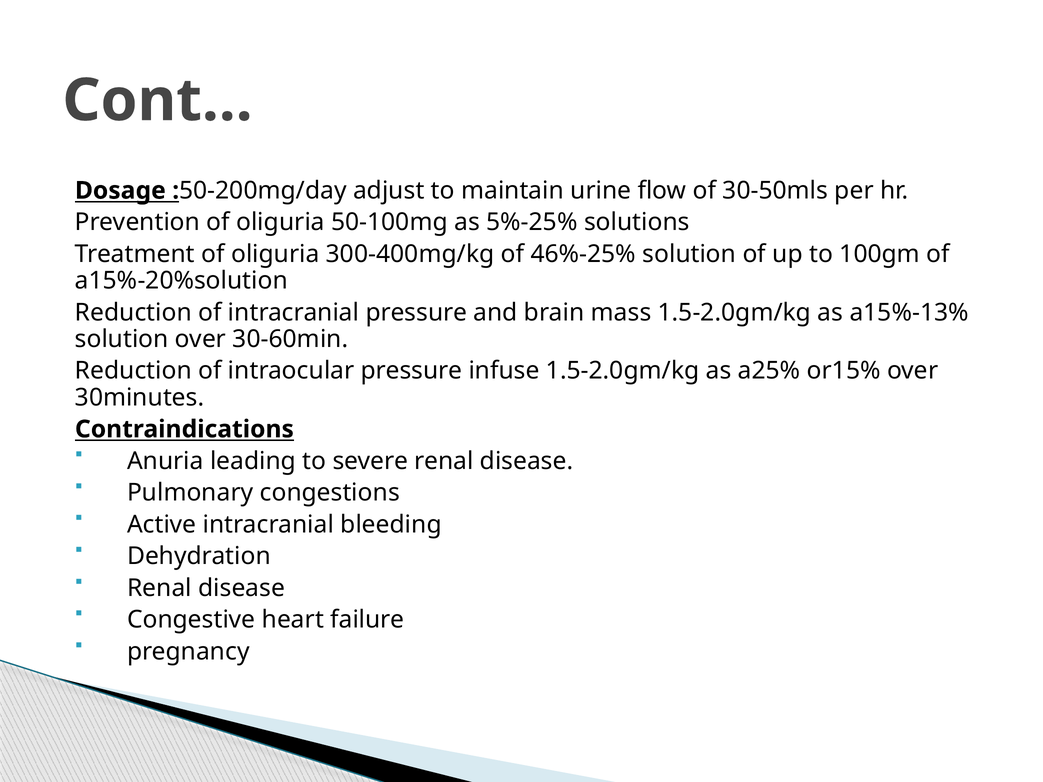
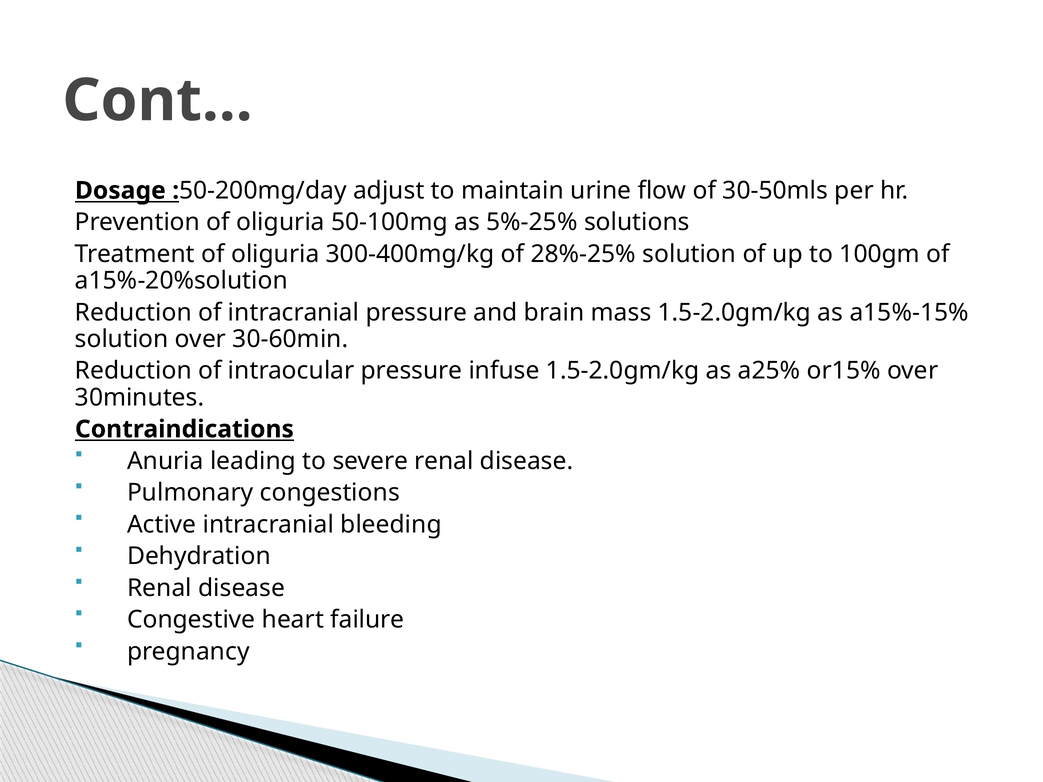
46%-25%: 46%-25% -> 28%-25% (583, 254)
a15%-13%: a15%-13% -> a15%-15% (909, 313)
